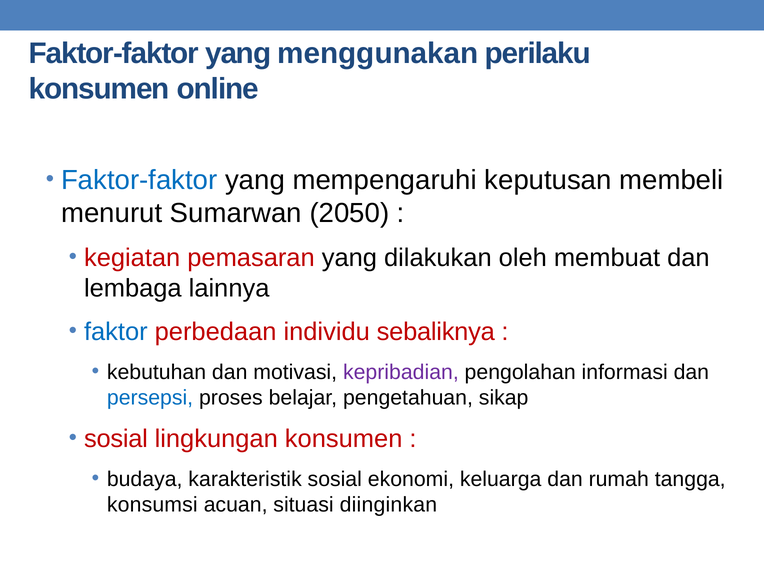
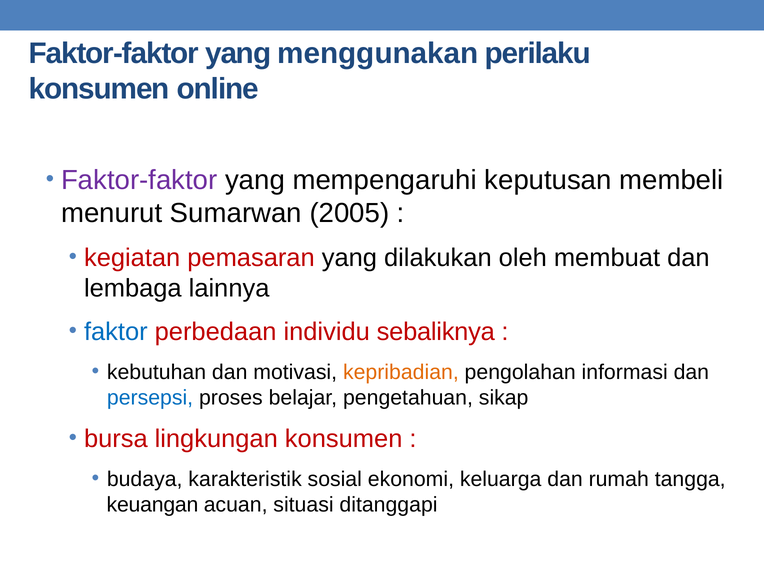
Faktor-faktor colour: blue -> purple (139, 180)
2050: 2050 -> 2005 (349, 213)
kepribadian colour: purple -> orange (401, 372)
sosial: sosial -> bursa (116, 439)
konsumsi: konsumsi -> keuangan (153, 505)
diinginkan: diinginkan -> ditanggapi (389, 505)
